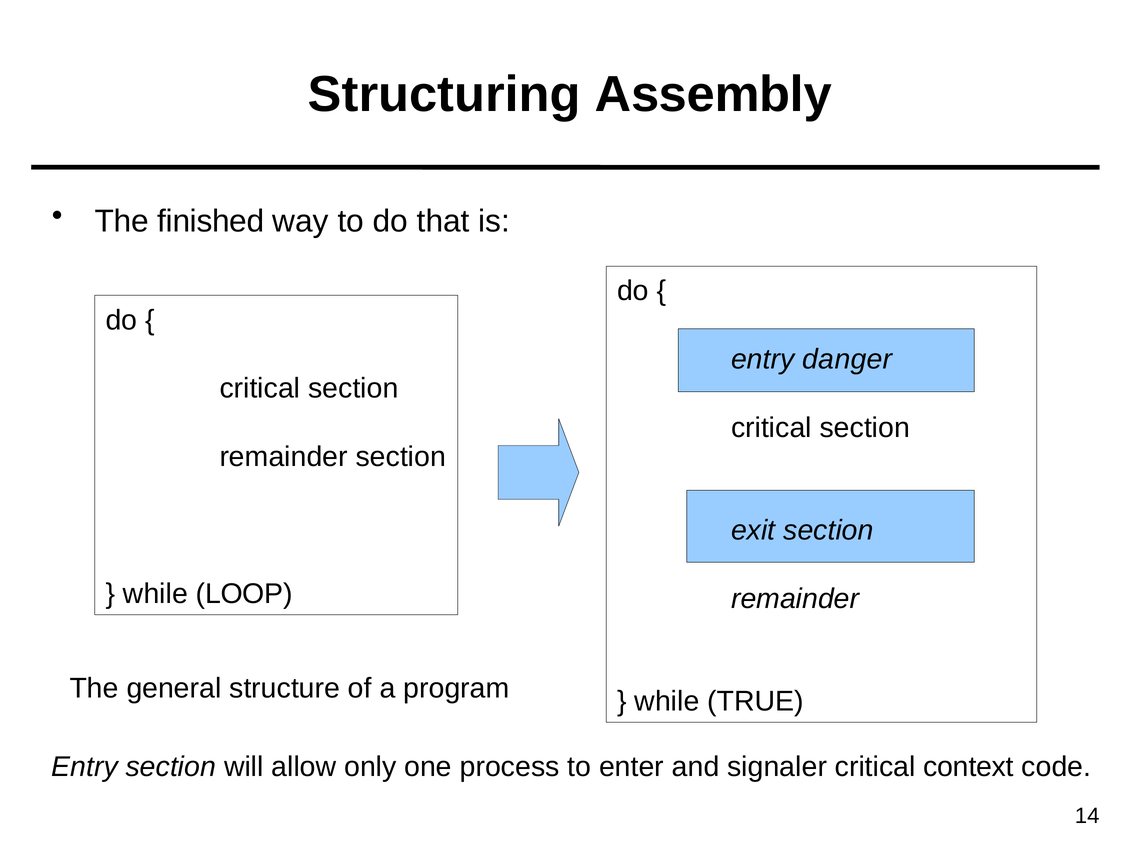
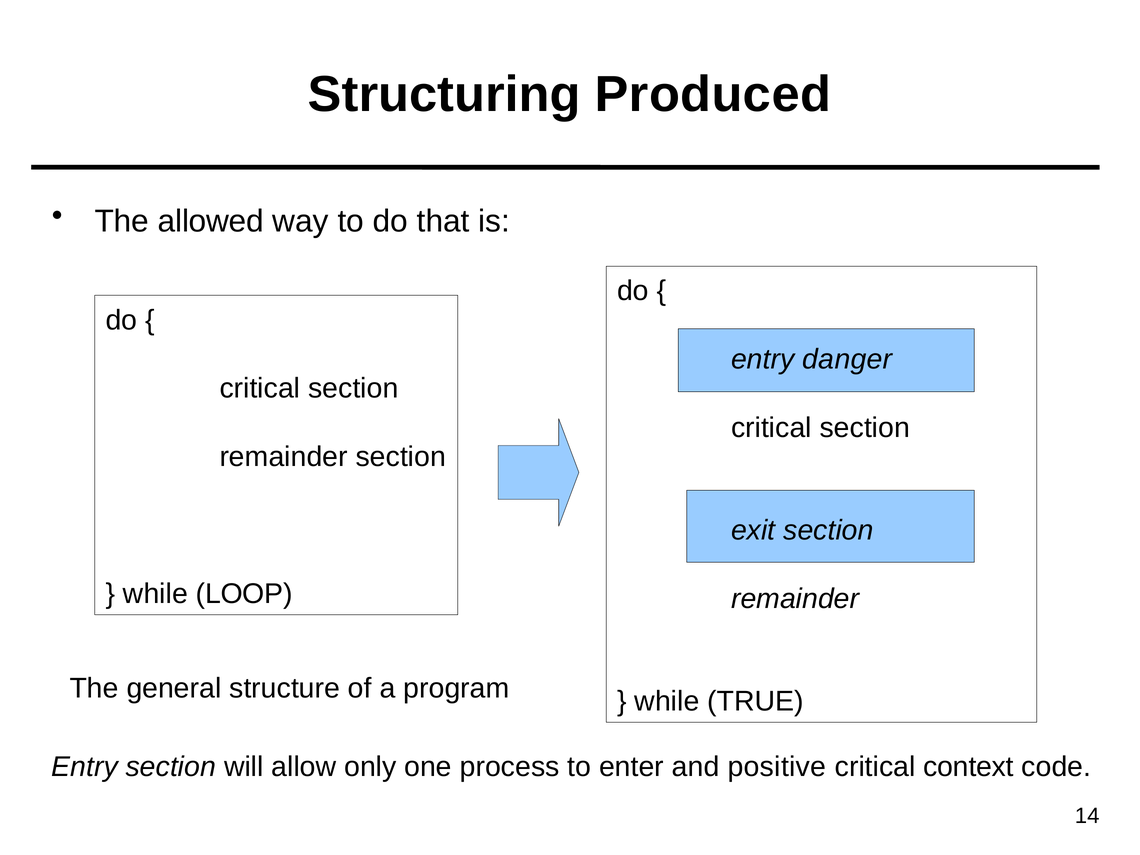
Assembly: Assembly -> Produced (713, 95)
finished: finished -> allowed (211, 221)
signaler: signaler -> positive (777, 767)
